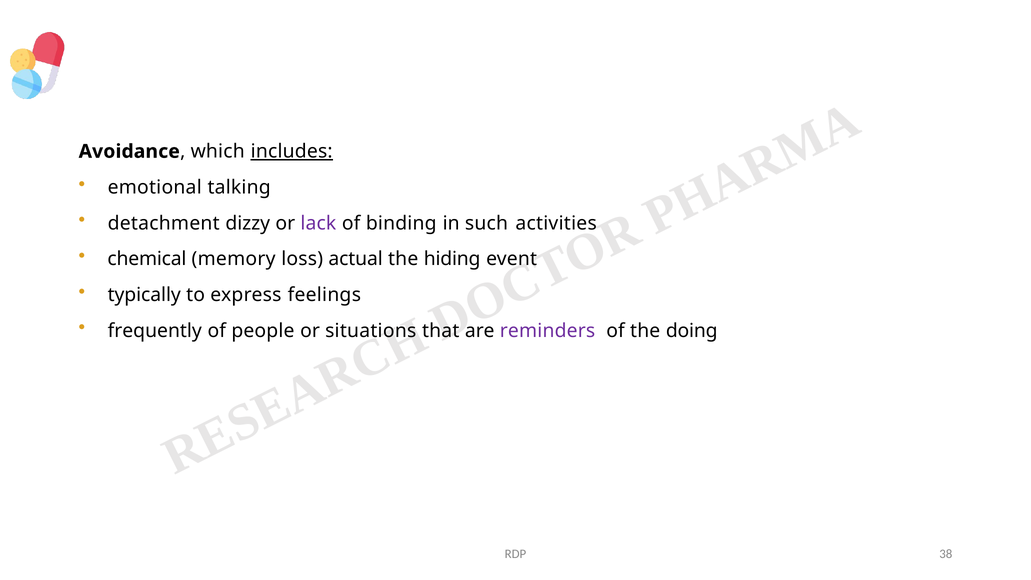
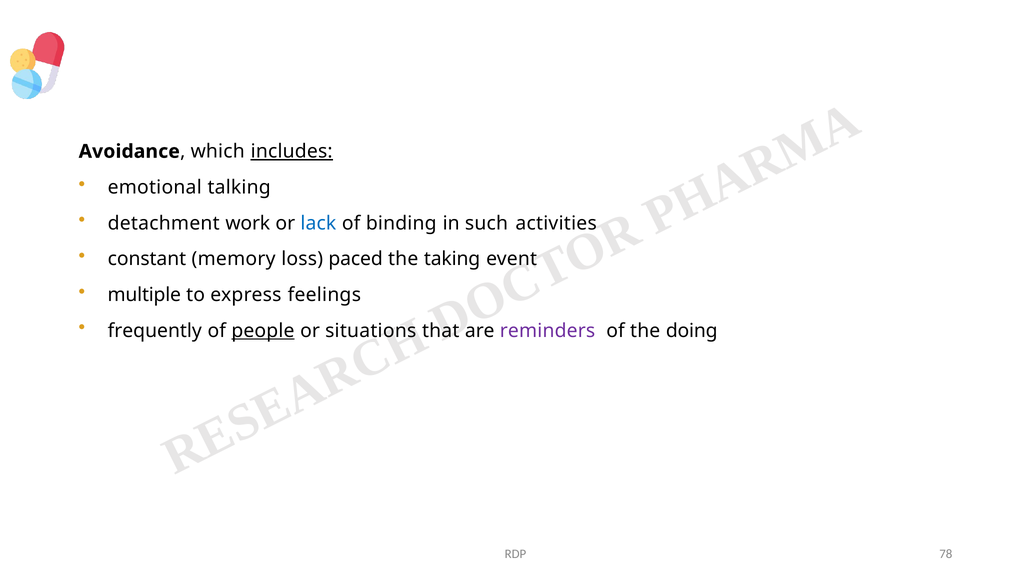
dizzy: dizzy -> work (248, 223)
lack colour: purple -> blue (318, 223)
chemical: chemical -> constant (147, 259)
actual: actual -> paced (356, 259)
hiding: hiding -> taking (452, 259)
typically: typically -> multiple (144, 295)
people underline: none -> present (263, 331)
38: 38 -> 78 (946, 554)
